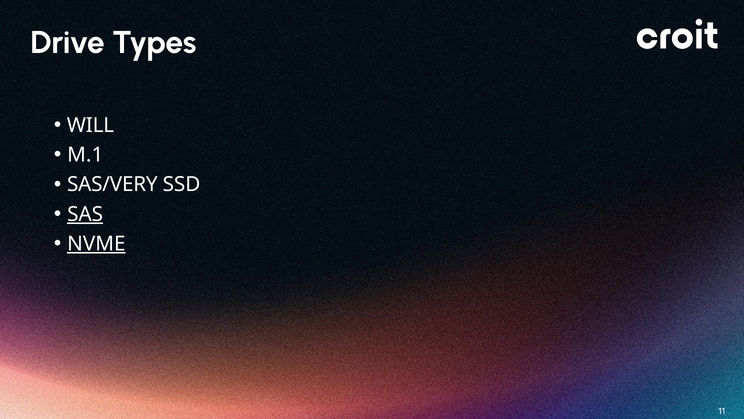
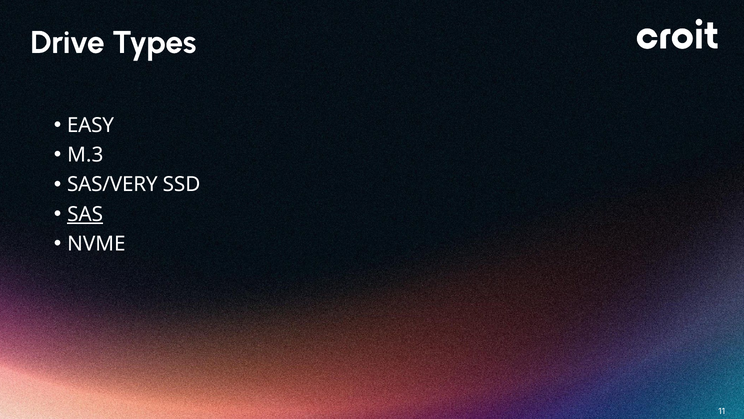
WILL: WILL -> EASY (90, 125)
M.1: M.1 -> M.3 (85, 155)
NVME underline: present -> none (96, 244)
